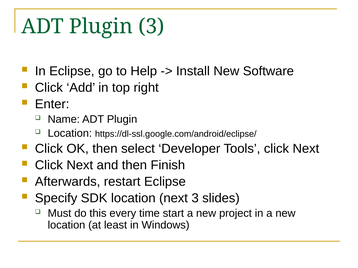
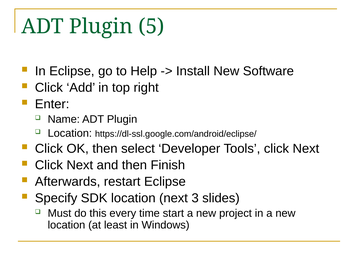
Plugin 3: 3 -> 5 (151, 27)
